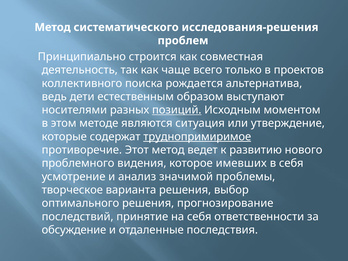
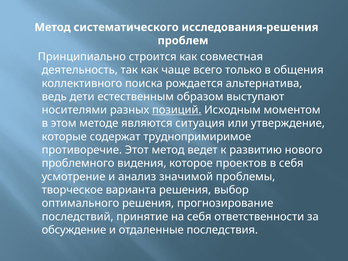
проектов: проектов -> общения (299, 70)
труднопримиримое underline: present -> none (197, 137)
имевших: имевших -> проектов (241, 163)
